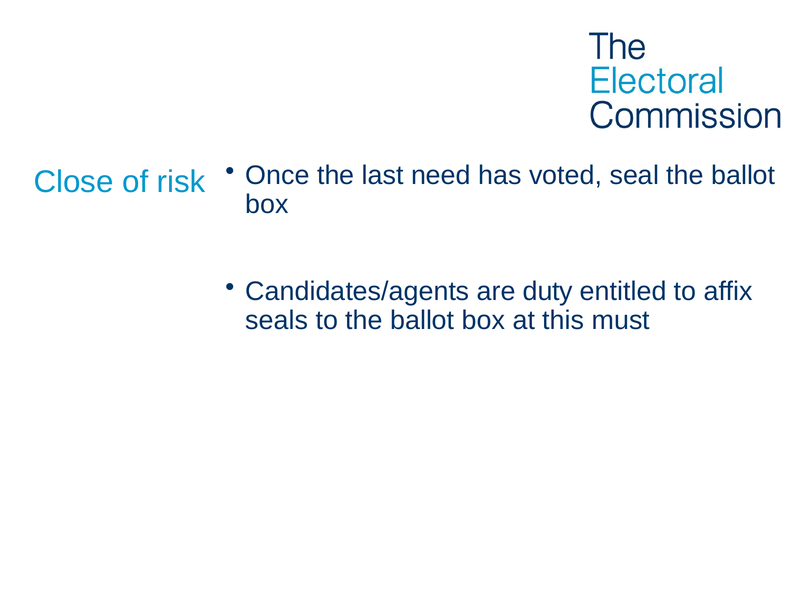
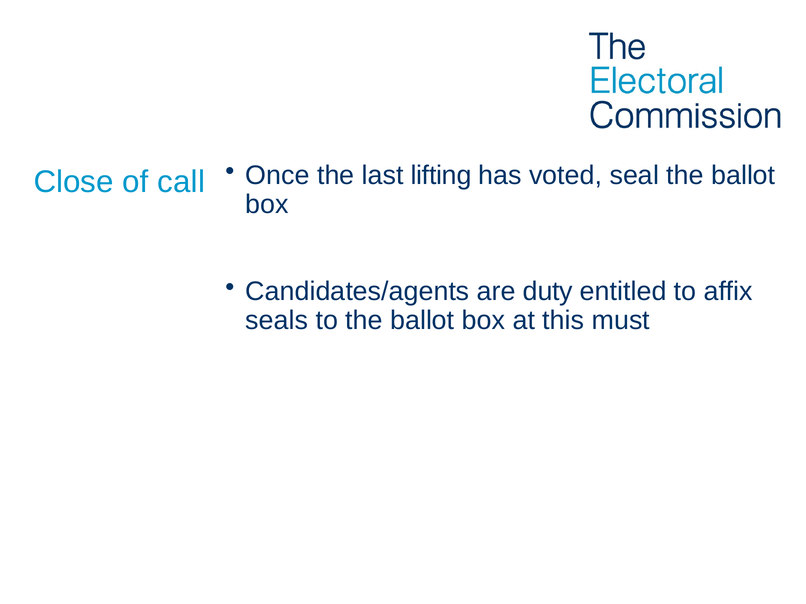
risk: risk -> call (181, 182)
need: need -> lifting (441, 176)
